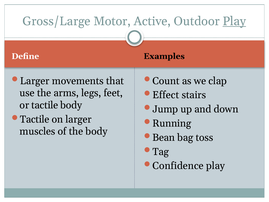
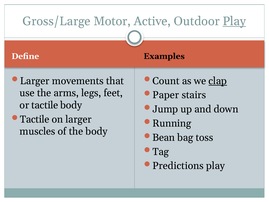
clap underline: none -> present (218, 81)
Effect: Effect -> Paper (166, 95)
Confidence: Confidence -> Predictions (178, 166)
